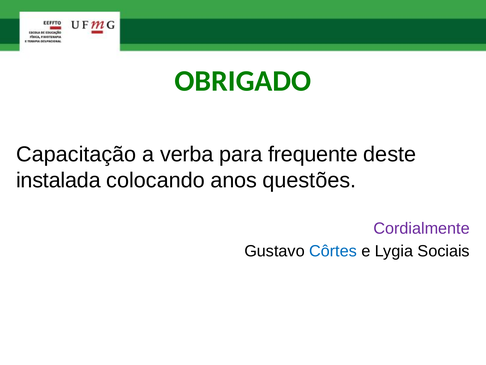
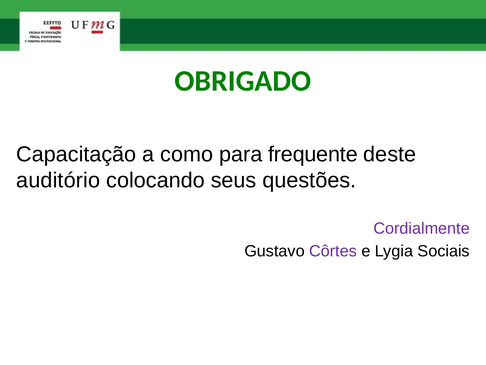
verba: verba -> como (187, 154)
instalada: instalada -> auditório (58, 180)
anos: anos -> seus (234, 180)
Côrtes colour: blue -> purple (333, 251)
